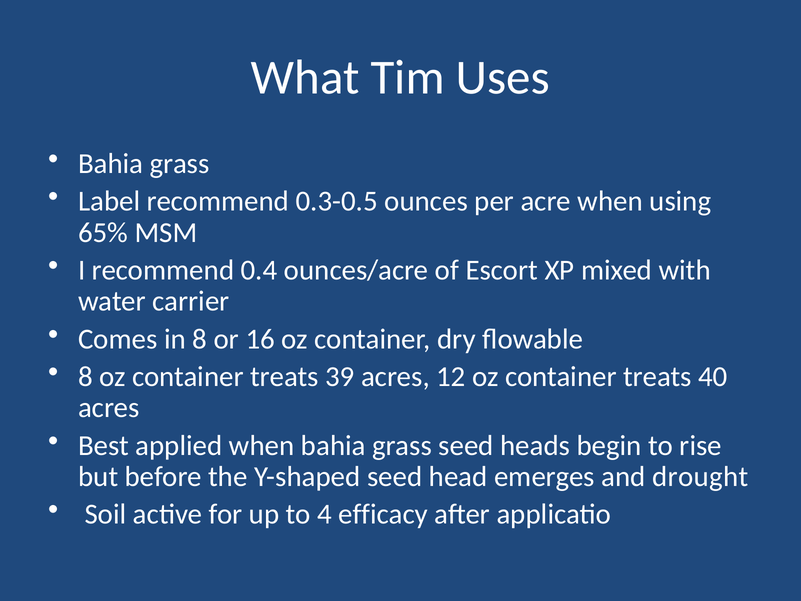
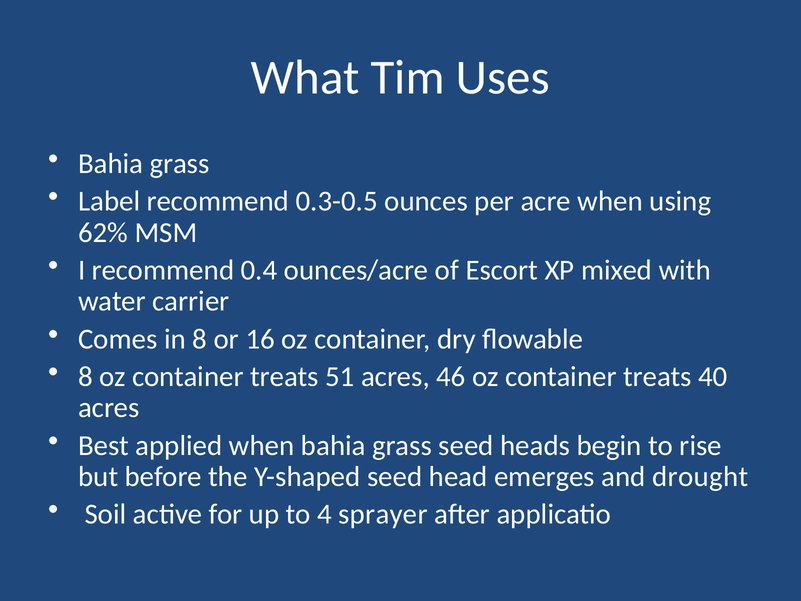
65%: 65% -> 62% (103, 232)
39: 39 -> 51 (340, 376)
12: 12 -> 46 (451, 376)
efficacy: efficacy -> sprayer (383, 514)
